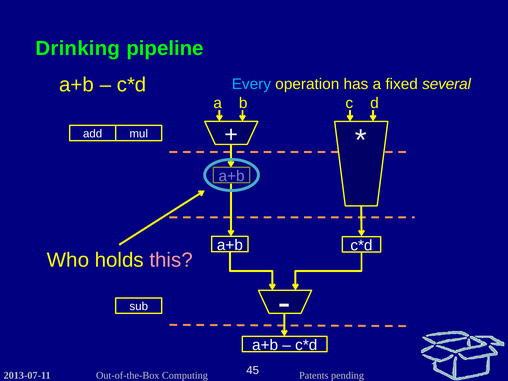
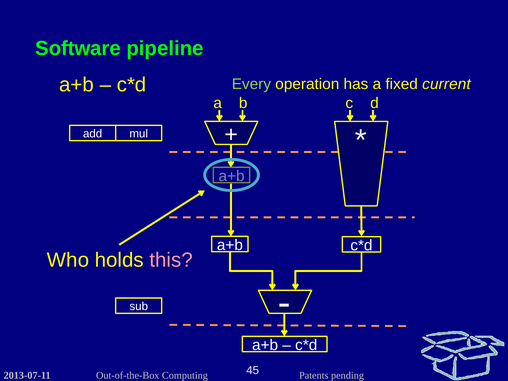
Drinking: Drinking -> Software (78, 48)
Every colour: light blue -> light green (251, 84)
several: several -> current (446, 84)
